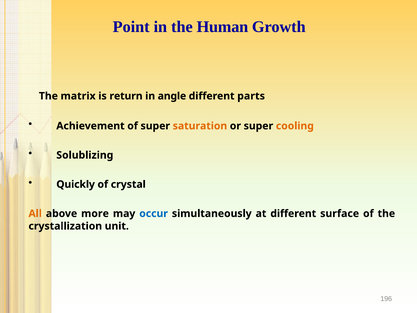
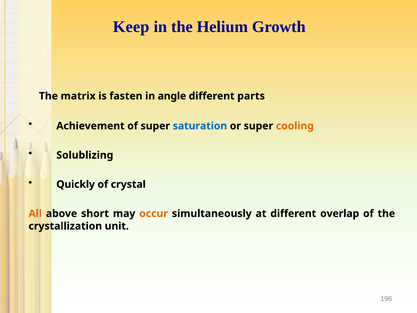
Point: Point -> Keep (131, 27)
Human: Human -> Helium (222, 27)
return: return -> fasten (126, 96)
saturation colour: orange -> blue (200, 126)
more: more -> short (95, 213)
occur colour: blue -> orange (154, 213)
surface: surface -> overlap (340, 213)
